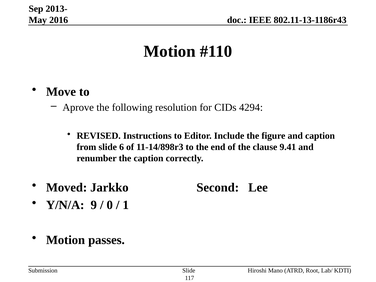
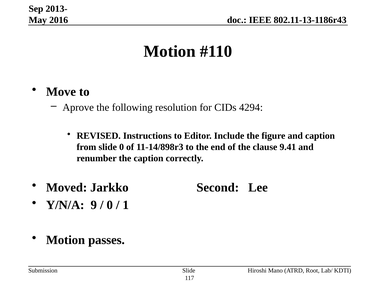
slide 6: 6 -> 0 (122, 147)
